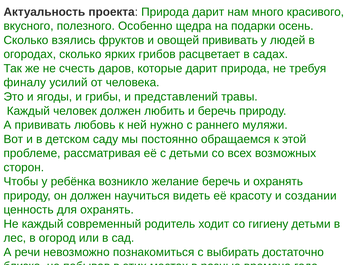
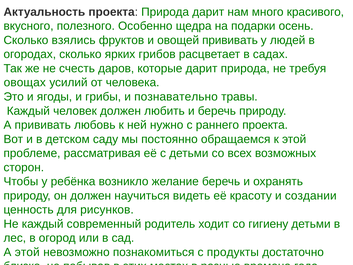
финалу: финалу -> овощах (25, 83)
представлений: представлений -> познавательно (176, 97)
раннего муляжи: муляжи -> проекта (265, 125)
для охранять: охранять -> рисунков (107, 210)
А речи: речи -> этой (27, 252)
выбирать: выбирать -> продукты (233, 252)
